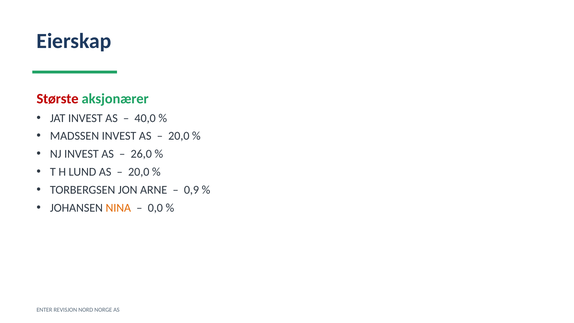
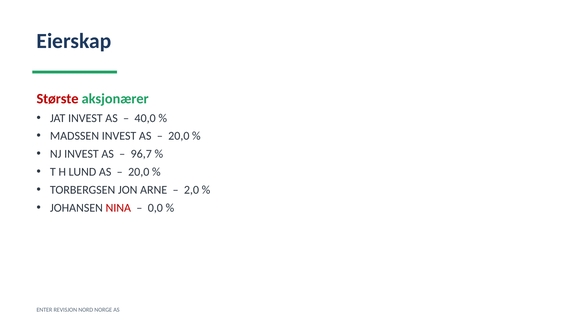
26,0: 26,0 -> 96,7 (141, 154)
0,9: 0,9 -> 2,0 (191, 190)
NINA colour: orange -> red (118, 208)
